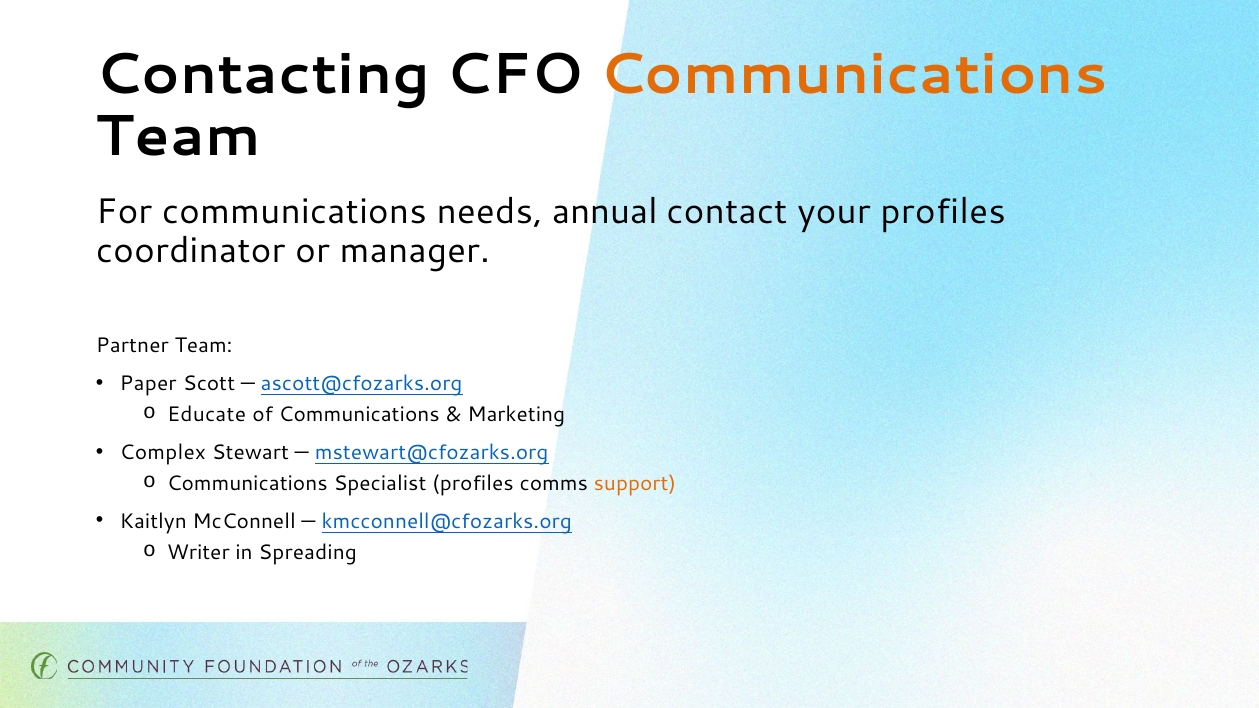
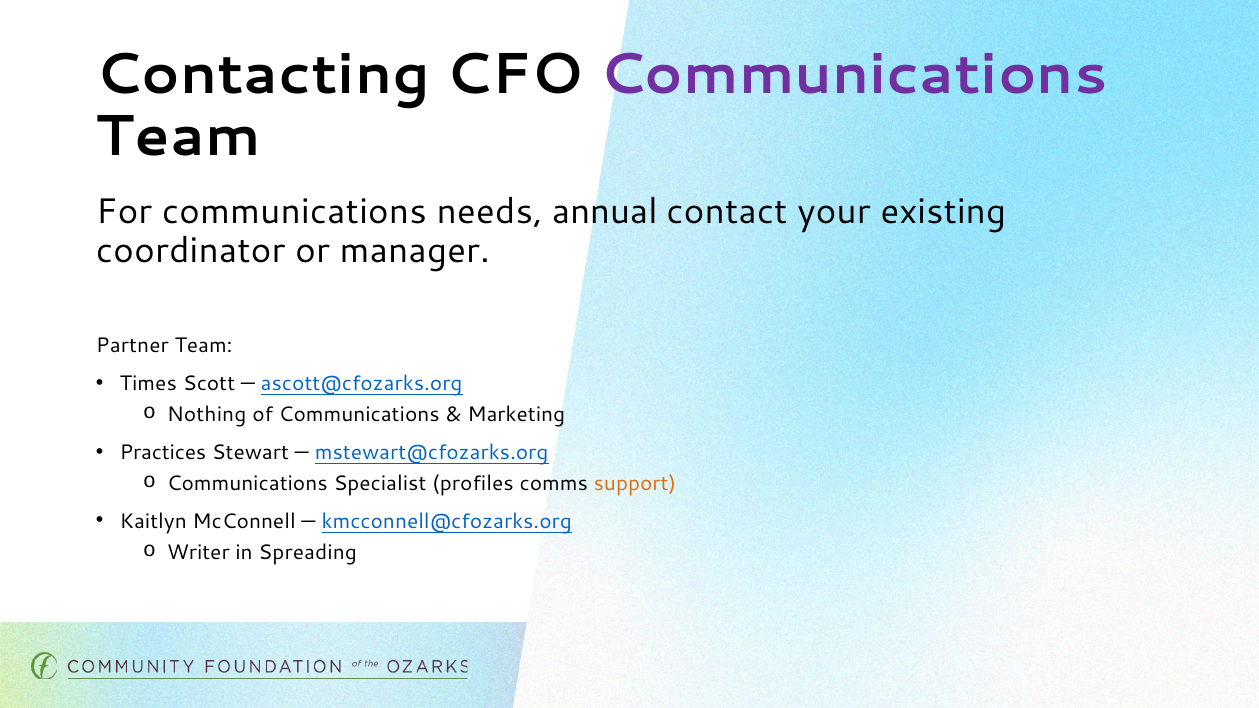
Communications colour: orange -> purple (853, 75)
your profiles: profiles -> existing (943, 212)
Paper: Paper -> Times (148, 384)
Educate: Educate -> Nothing (207, 414)
Complex: Complex -> Practices (163, 453)
